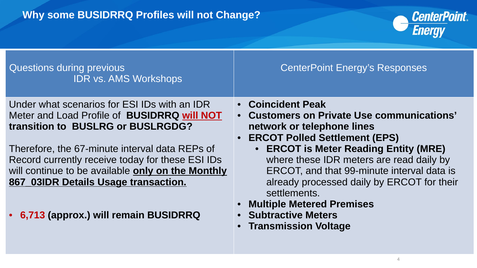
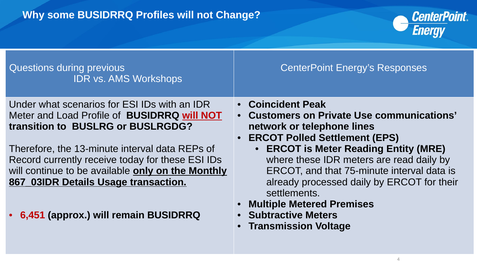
67-minute: 67-minute -> 13-minute (96, 149)
99-minute: 99-minute -> 75-minute (366, 171)
6,713: 6,713 -> 6,451 (33, 216)
